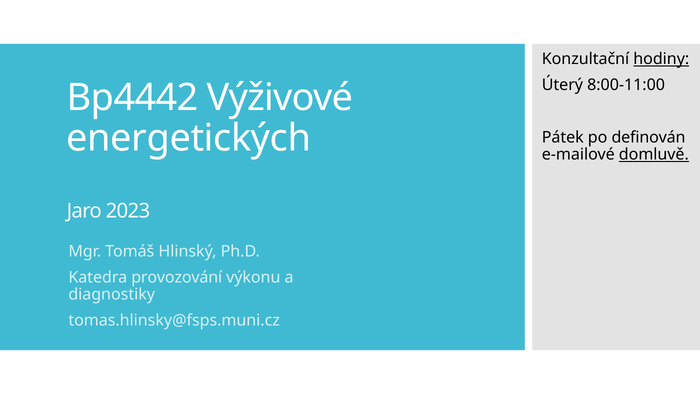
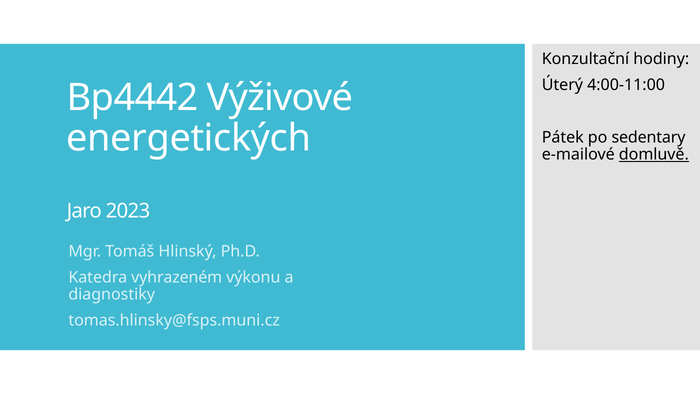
hodiny underline: present -> none (661, 59)
8:00-11:00: 8:00-11:00 -> 4:00-11:00 (626, 85)
definován: definován -> sedentary (648, 137)
provozování: provozování -> vyhrazeném (177, 277)
